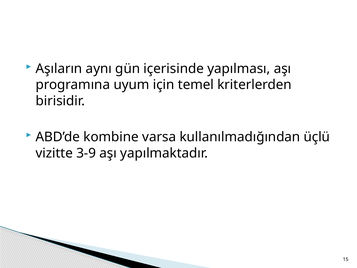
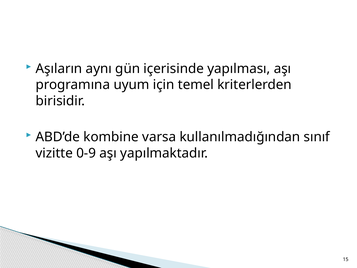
üçlü: üçlü -> sınıf (317, 137)
3-9: 3-9 -> 0-9 (86, 153)
